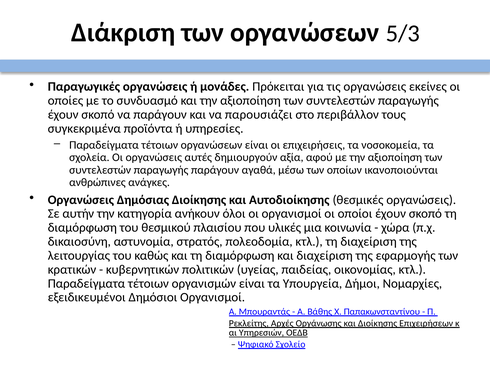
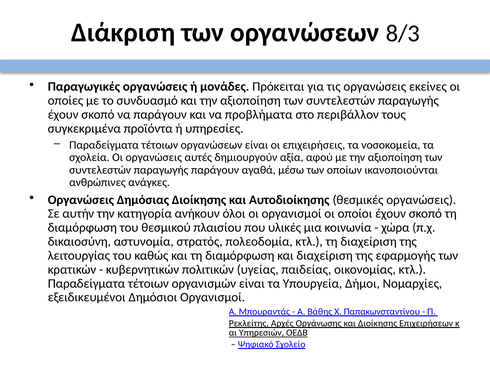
5/3: 5/3 -> 8/3 (403, 33)
παρουσιάζει: παρουσιάζει -> προβλήματα (259, 115)
